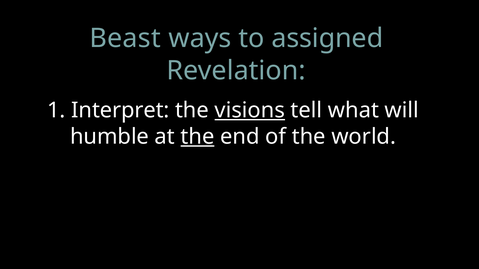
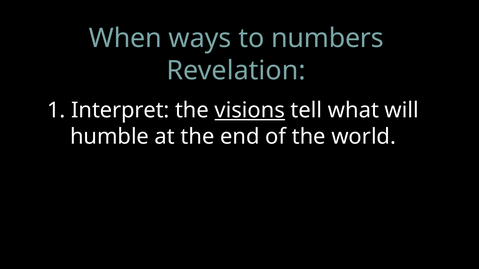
Beast: Beast -> When (125, 38)
assigned: assigned -> numbers (327, 38)
the underline: present -> none (197, 137)
